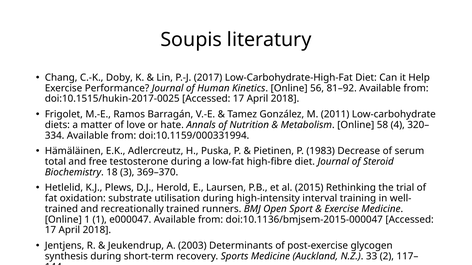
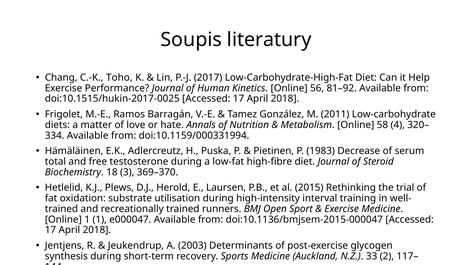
Doby: Doby -> Toho (119, 78)
